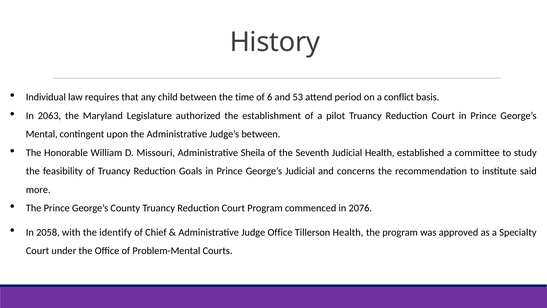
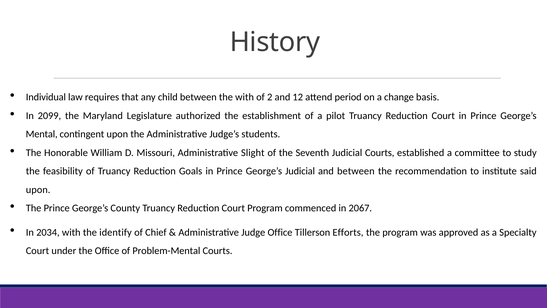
the time: time -> with (245, 97)
6: 6 -> 2 (270, 97)
53: 53 -> 12 (298, 97)
conflict: conflict -> change (399, 97)
2063: 2063 -> 2099 (49, 116)
Judge’s between: between -> students (261, 134)
Sheila: Sheila -> Slight (253, 153)
Judicial Health: Health -> Courts (380, 153)
and concerns: concerns -> between (356, 171)
more: more -> upon (38, 189)
2076: 2076 -> 2067 (360, 208)
2058: 2058 -> 2034 (48, 232)
Tillerson Health: Health -> Efforts (348, 232)
